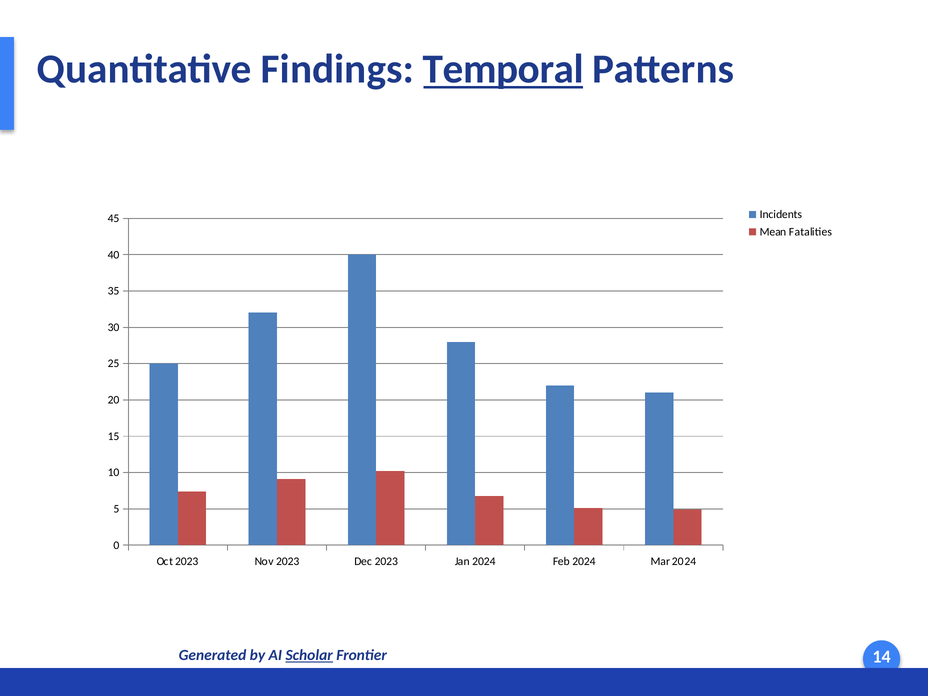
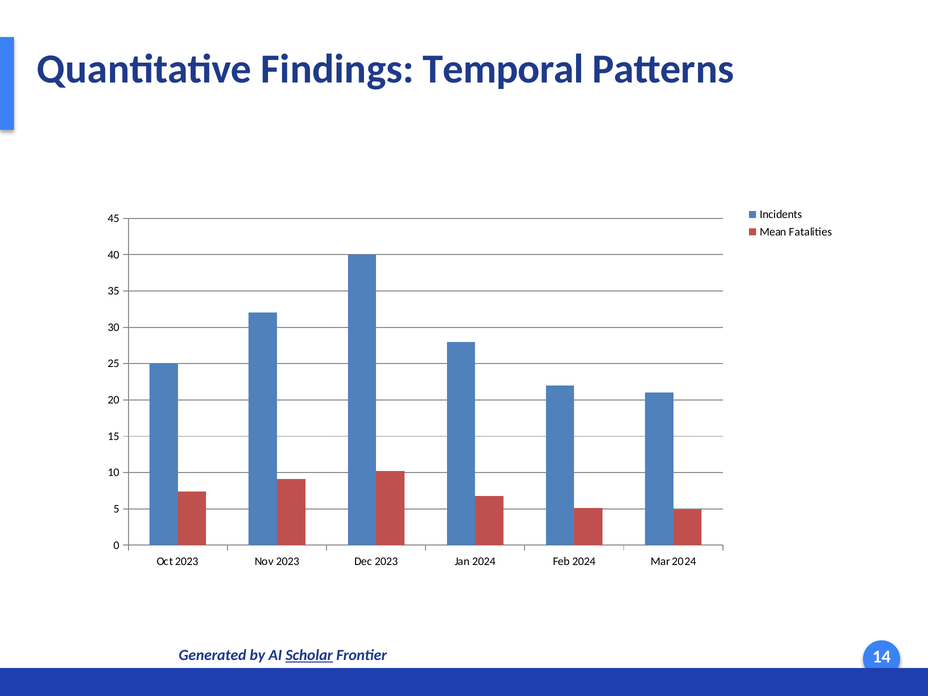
Temporal underline: present -> none (503, 69)
